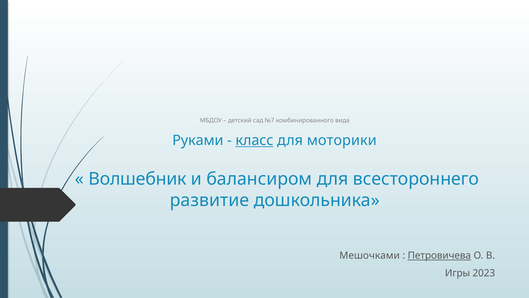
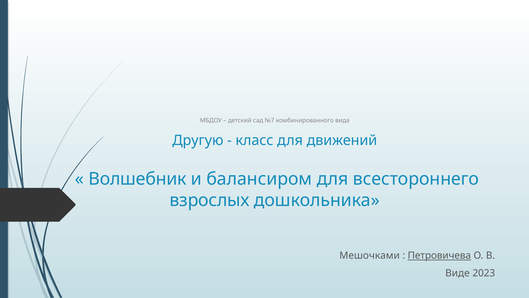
Руками: Руками -> Другую (198, 140)
класс underline: present -> none (254, 140)
моторики: моторики -> движений (342, 140)
развитие: развитие -> взрослых (210, 200)
Игры: Игры -> Виде (457, 273)
